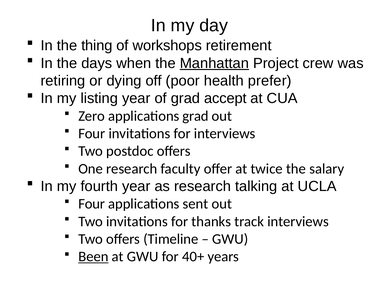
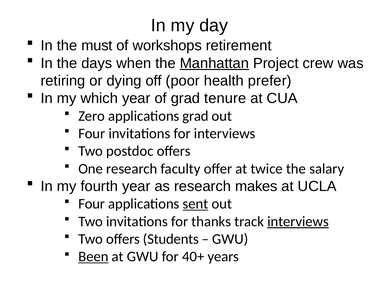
thing: thing -> must (97, 46)
listing: listing -> which (99, 98)
accept: accept -> tenure (225, 98)
talking: talking -> makes (256, 186)
sent underline: none -> present (196, 203)
interviews underline: none -> present (298, 221)
Timeline: Timeline -> Students (171, 239)
